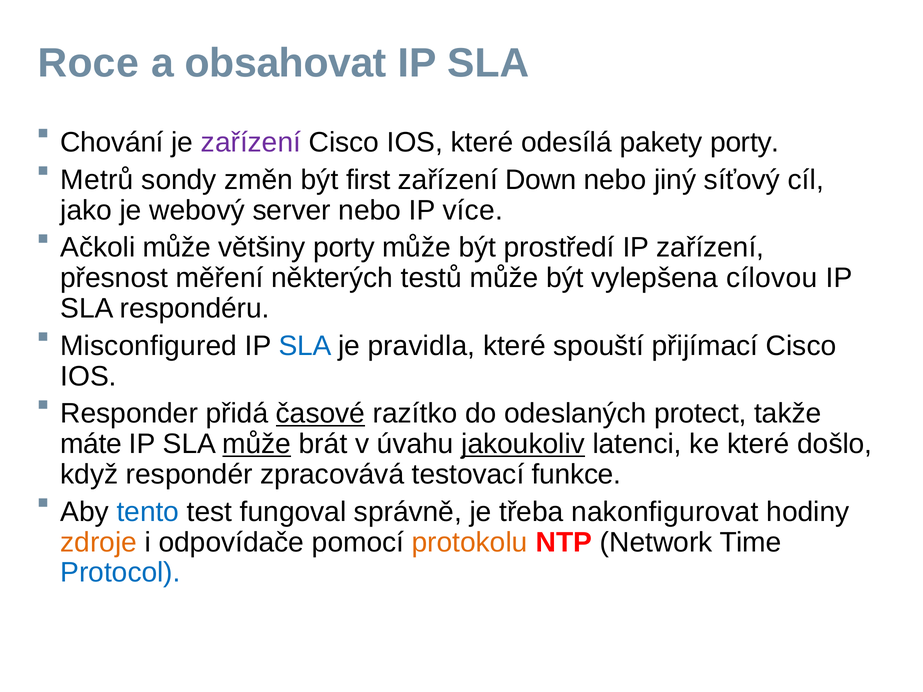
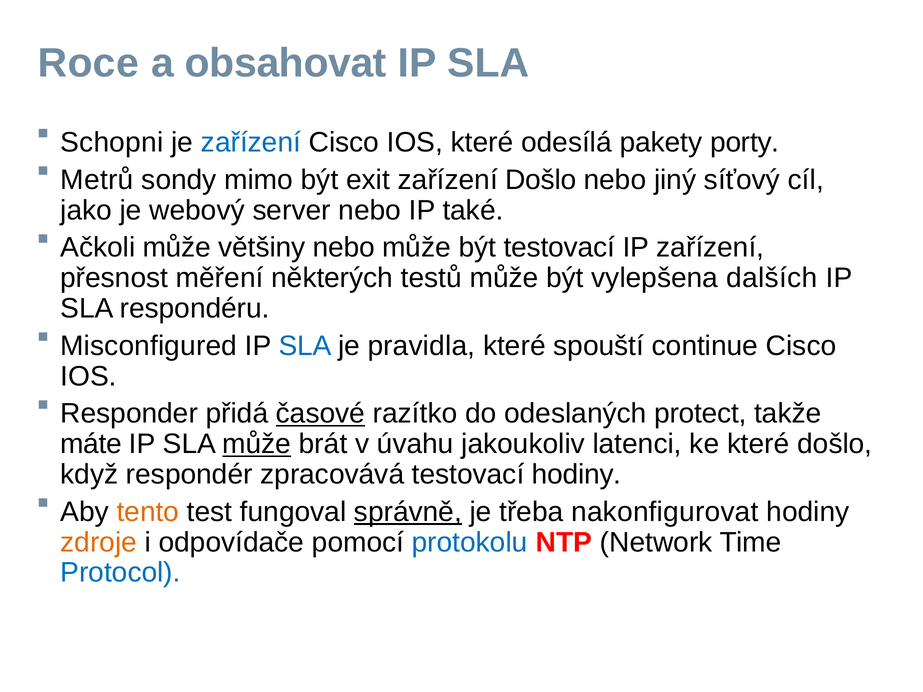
Chování: Chování -> Schopni (112, 142)
zařízení colour: purple -> blue (251, 142)
změn: změn -> mimo (259, 180)
first: first -> exit (368, 180)
zařízení Down: Down -> Došlo (541, 180)
více: více -> také (473, 210)
většiny porty: porty -> nebo (344, 248)
být prostředí: prostředí -> testovací (559, 248)
cílovou: cílovou -> dalších (772, 278)
přijímací: přijímací -> continue (705, 346)
jakoukoliv underline: present -> none (523, 444)
testovací funkce: funkce -> hodiny (577, 475)
tento colour: blue -> orange (148, 512)
správně underline: none -> present (408, 512)
protokolu colour: orange -> blue (470, 542)
